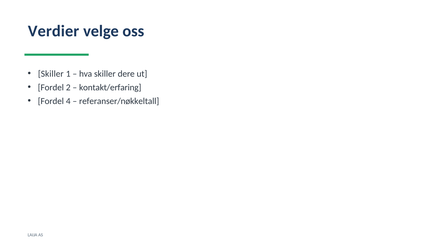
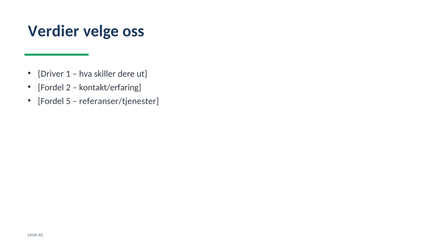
Skiller: Skiller -> Driver (51, 74)
4: 4 -> 5 (68, 101)
referanser/nøkkeltall: referanser/nøkkeltall -> referanser/tjenester (119, 101)
